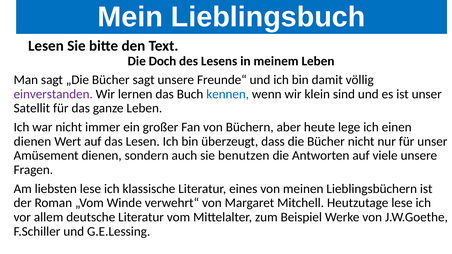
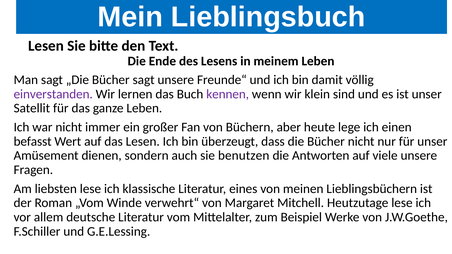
Doch: Doch -> Ende (162, 61)
kennen colour: blue -> purple (228, 94)
dienen: dienen -> befasst (33, 142)
